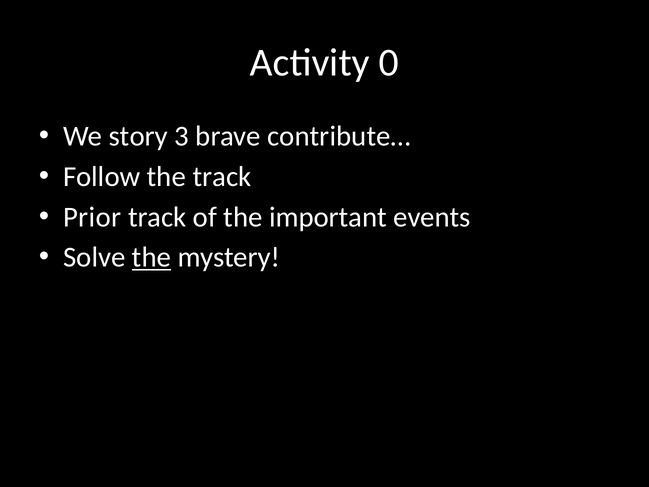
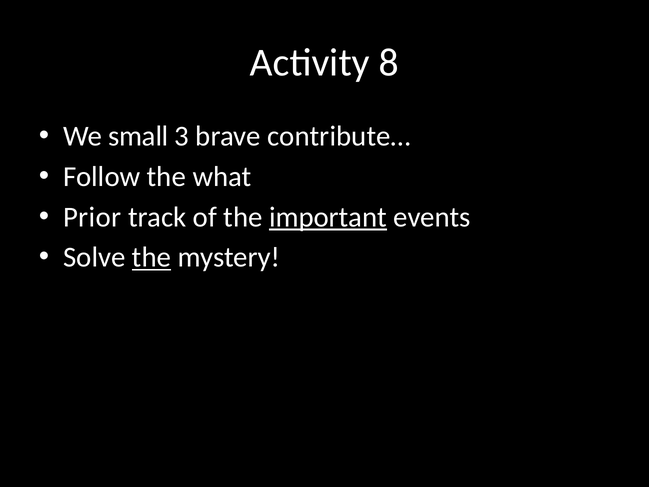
0: 0 -> 8 (389, 63)
story: story -> small (138, 136)
the track: track -> what (222, 177)
important underline: none -> present (328, 217)
